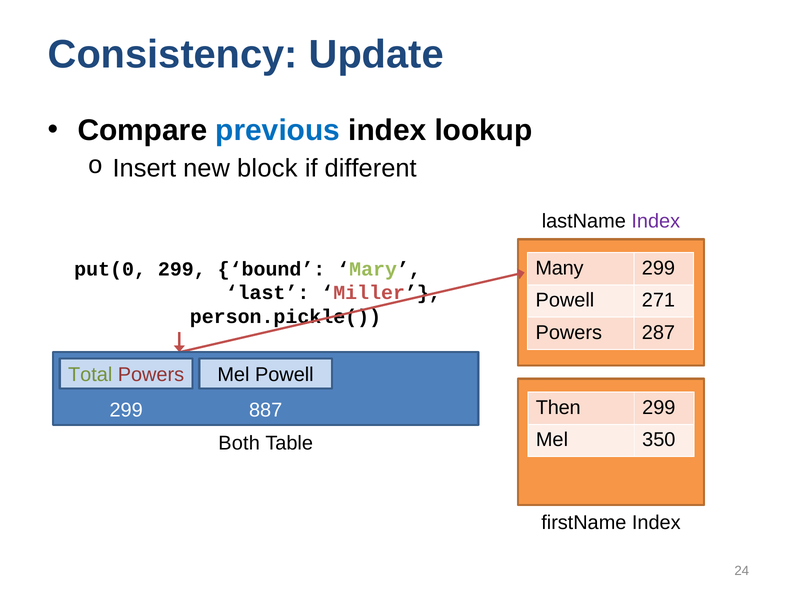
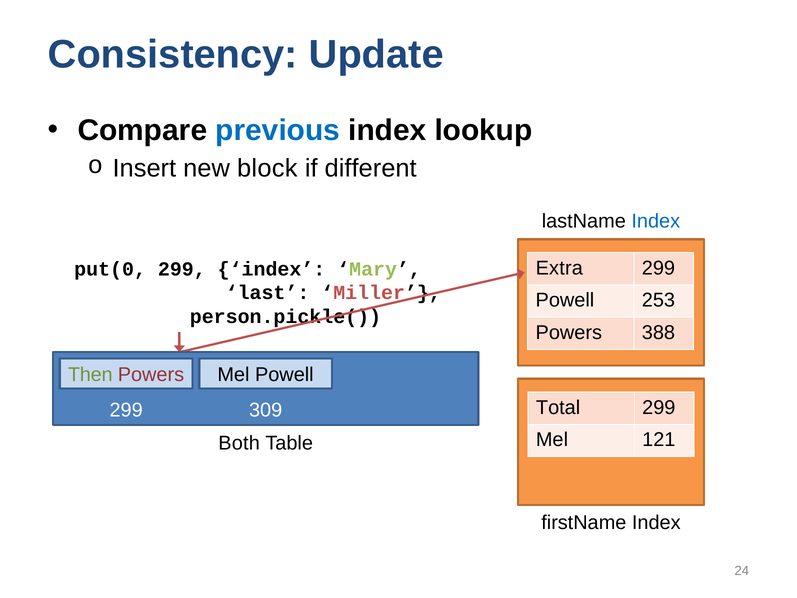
Index colour: purple -> blue (656, 221)
Many: Many -> Extra (559, 268)
299 bound: bound -> index (271, 269)
271: 271 -> 253 (658, 300)
287: 287 -> 388 (658, 332)
Total: Total -> Then (90, 375)
Then: Then -> Total (558, 407)
887: 887 -> 309 (266, 410)
350: 350 -> 121 (659, 440)
